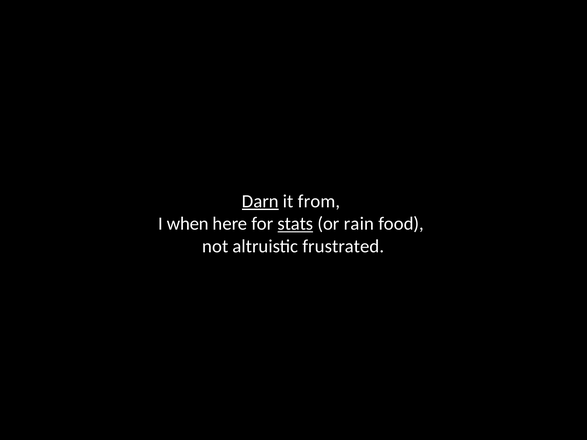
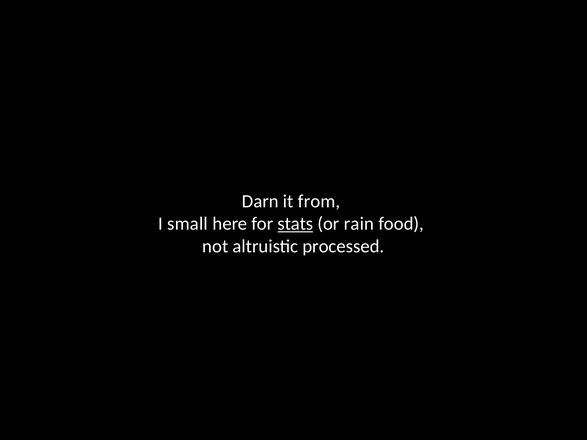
Darn underline: present -> none (260, 201)
when: when -> small (188, 224)
frustrated: frustrated -> processed (343, 246)
